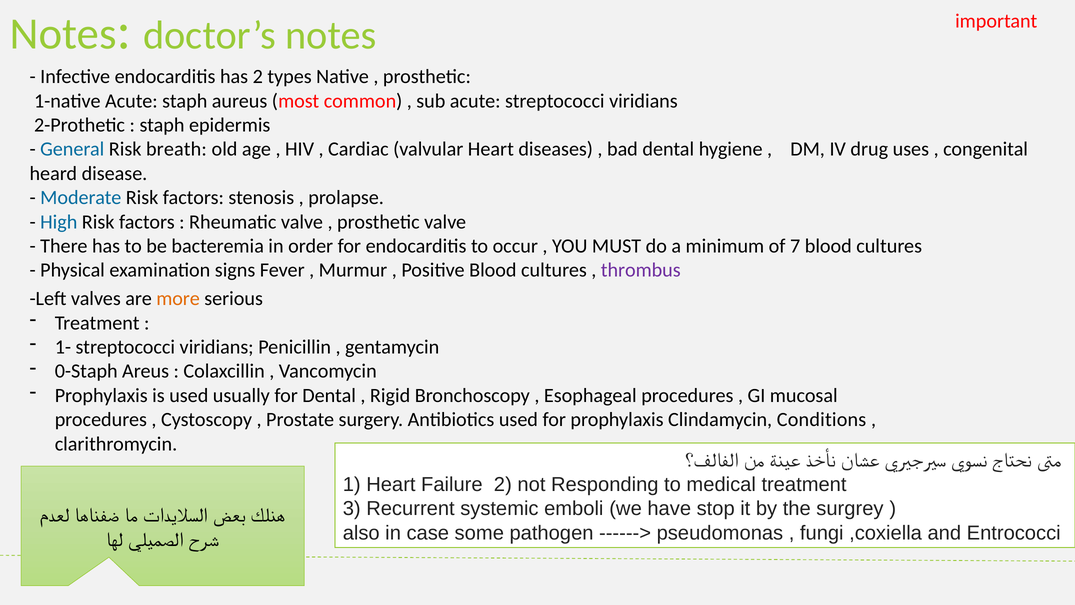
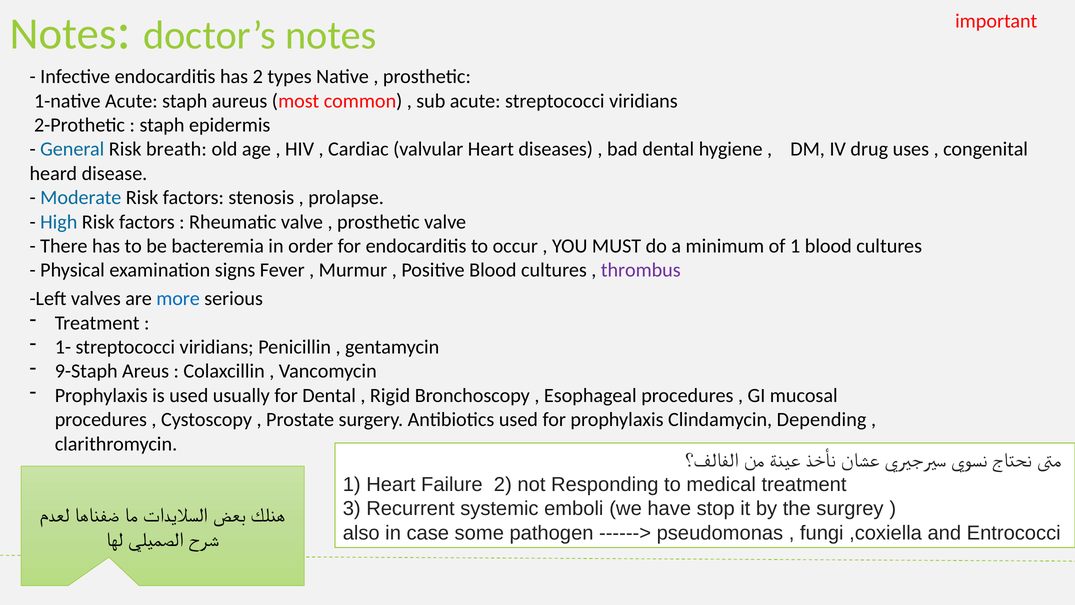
7: 7 -> 1 (795, 246)
more colour: orange -> blue (178, 299)
0-Staph: 0-Staph -> 9-Staph (86, 371)
Conditions: Conditions -> Depending (822, 420)
